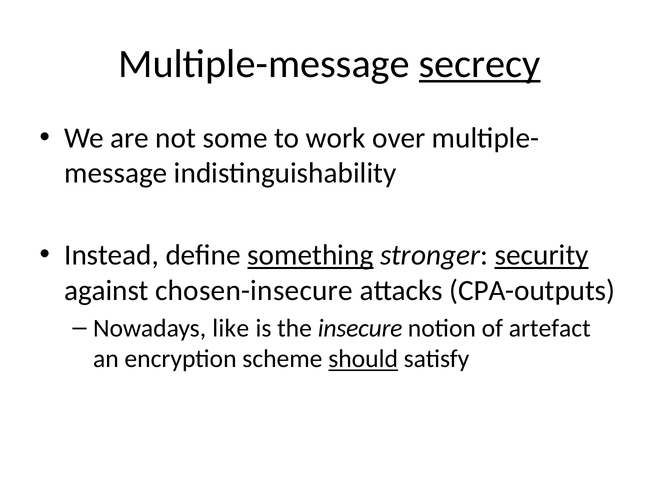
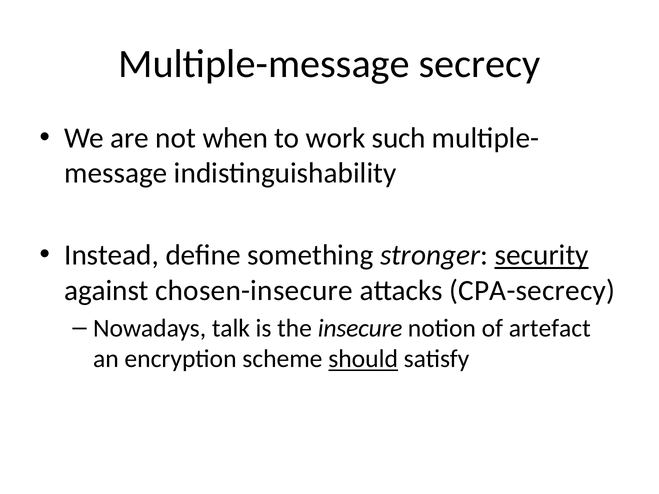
secrecy underline: present -> none (480, 64)
some: some -> when (235, 138)
over: over -> such (399, 138)
something underline: present -> none (310, 255)
CPA-outputs: CPA-outputs -> CPA-secrecy (532, 291)
like: like -> talk (231, 328)
